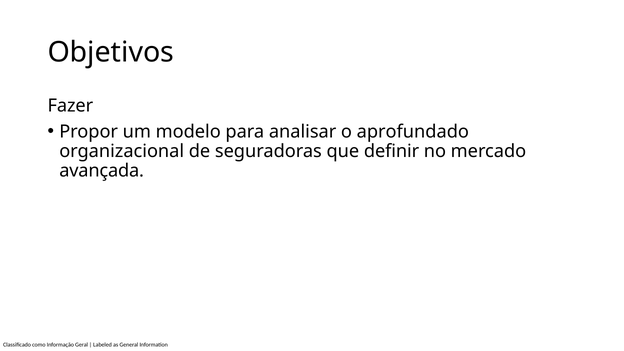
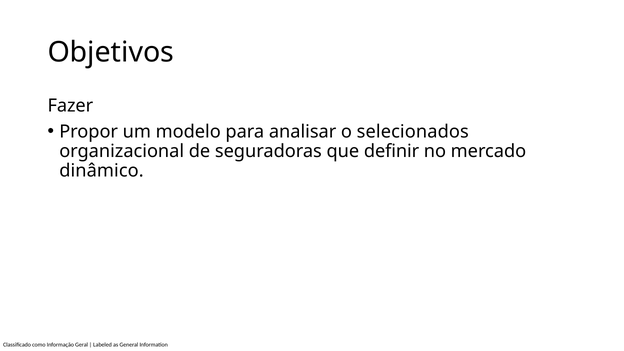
aprofundado: aprofundado -> selecionados (413, 132)
avançada: avançada -> dinâmico (101, 171)
